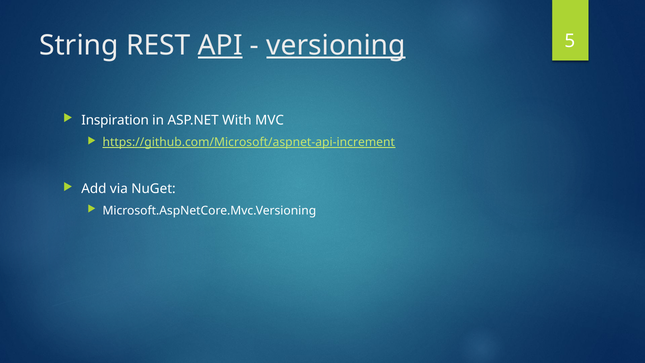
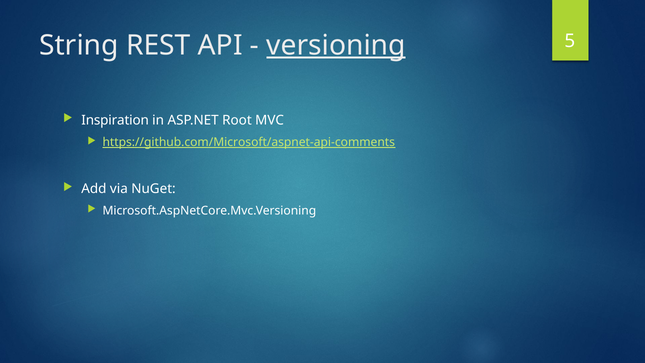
API underline: present -> none (220, 45)
With: With -> Root (237, 120)
https://github.com/Microsoft/aspnet-api-increment: https://github.com/Microsoft/aspnet-api-increment -> https://github.com/Microsoft/aspnet-api-comments (249, 142)
